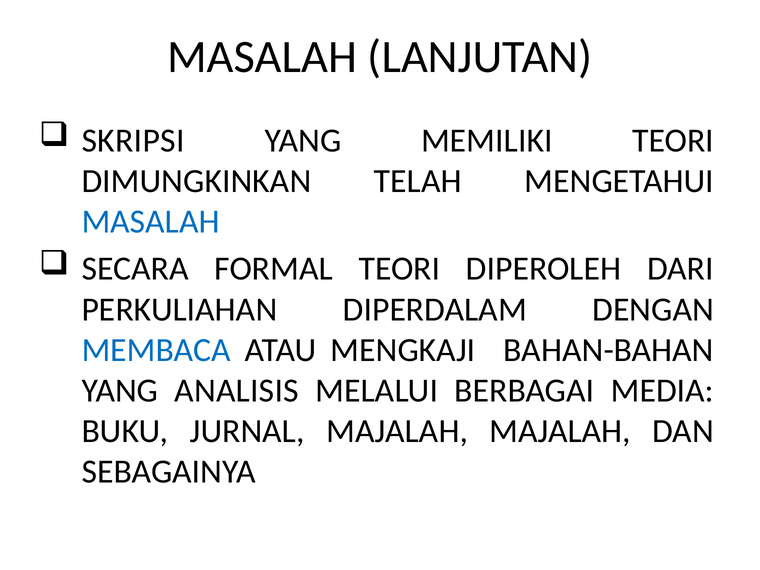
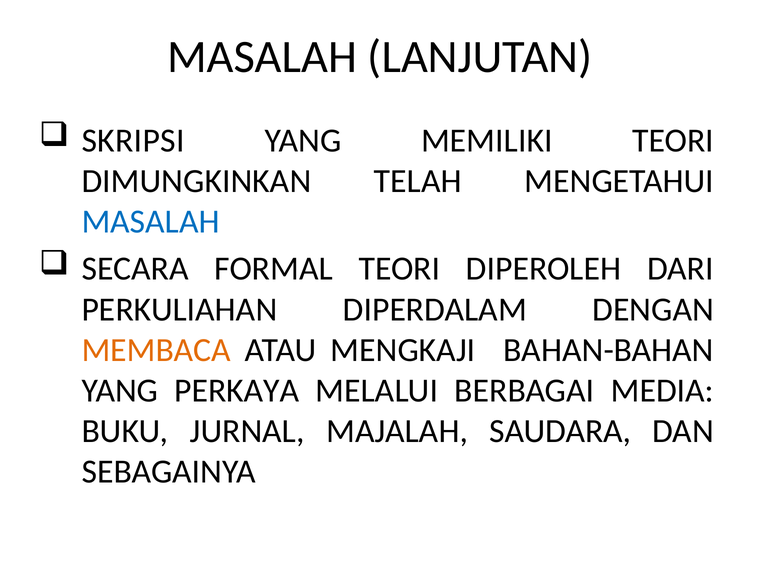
MEMBACA colour: blue -> orange (156, 350)
ANALISIS: ANALISIS -> PERKAYA (237, 390)
MAJALAH MAJALAH: MAJALAH -> SAUDARA (560, 431)
